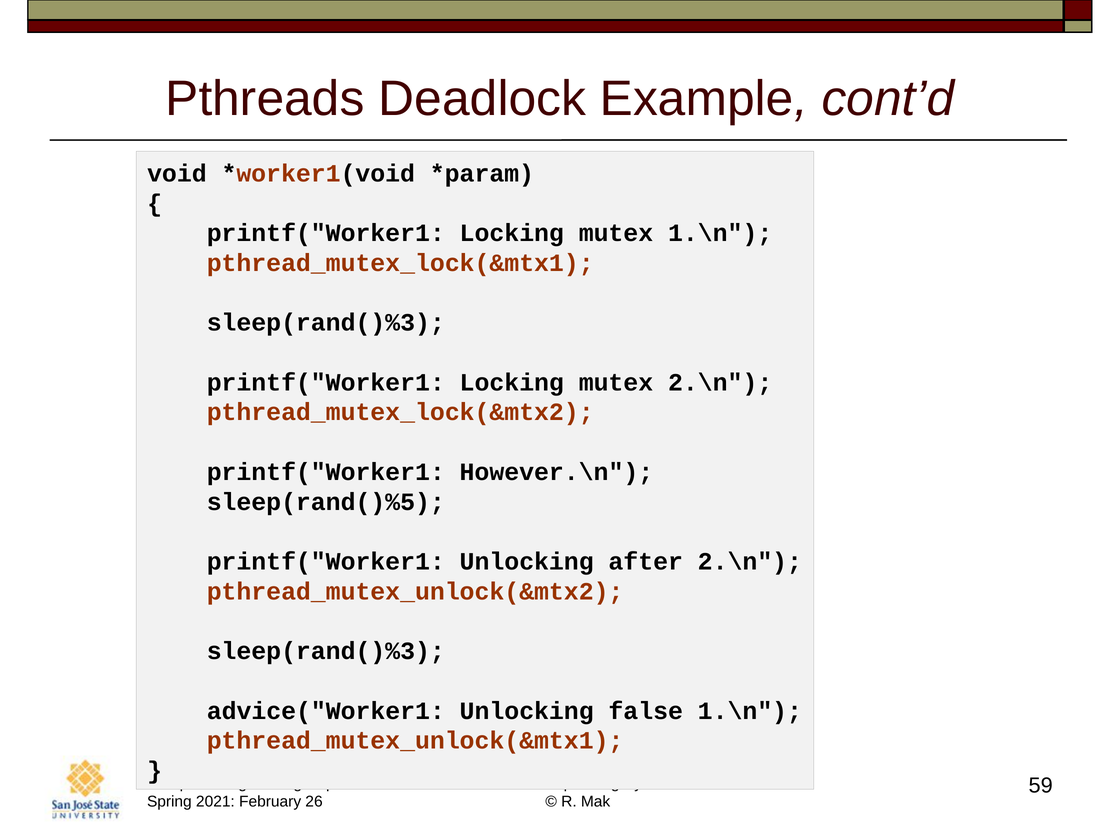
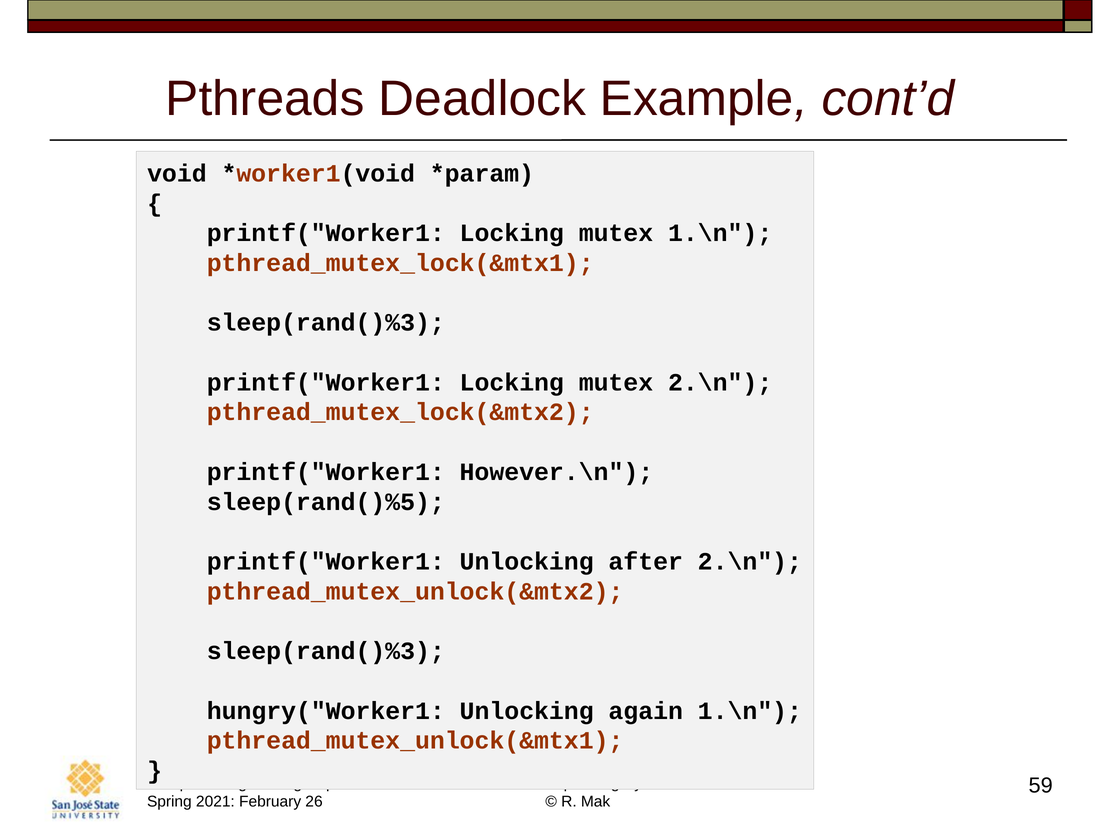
advice("Worker1: advice("Worker1 -> hungry("Worker1 (326, 711)
false: false -> again (646, 711)
